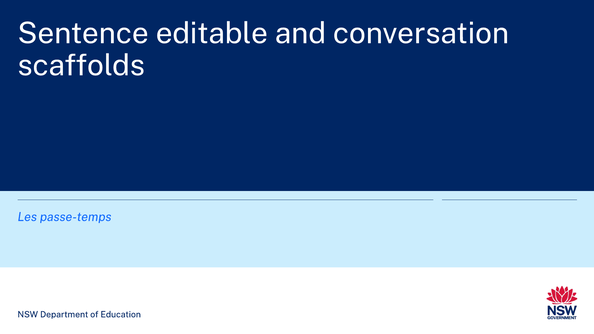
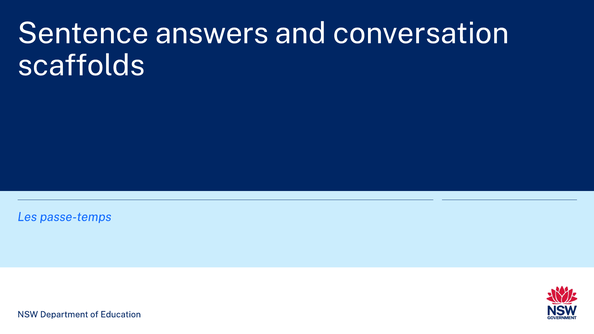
editable: editable -> answers (212, 33)
